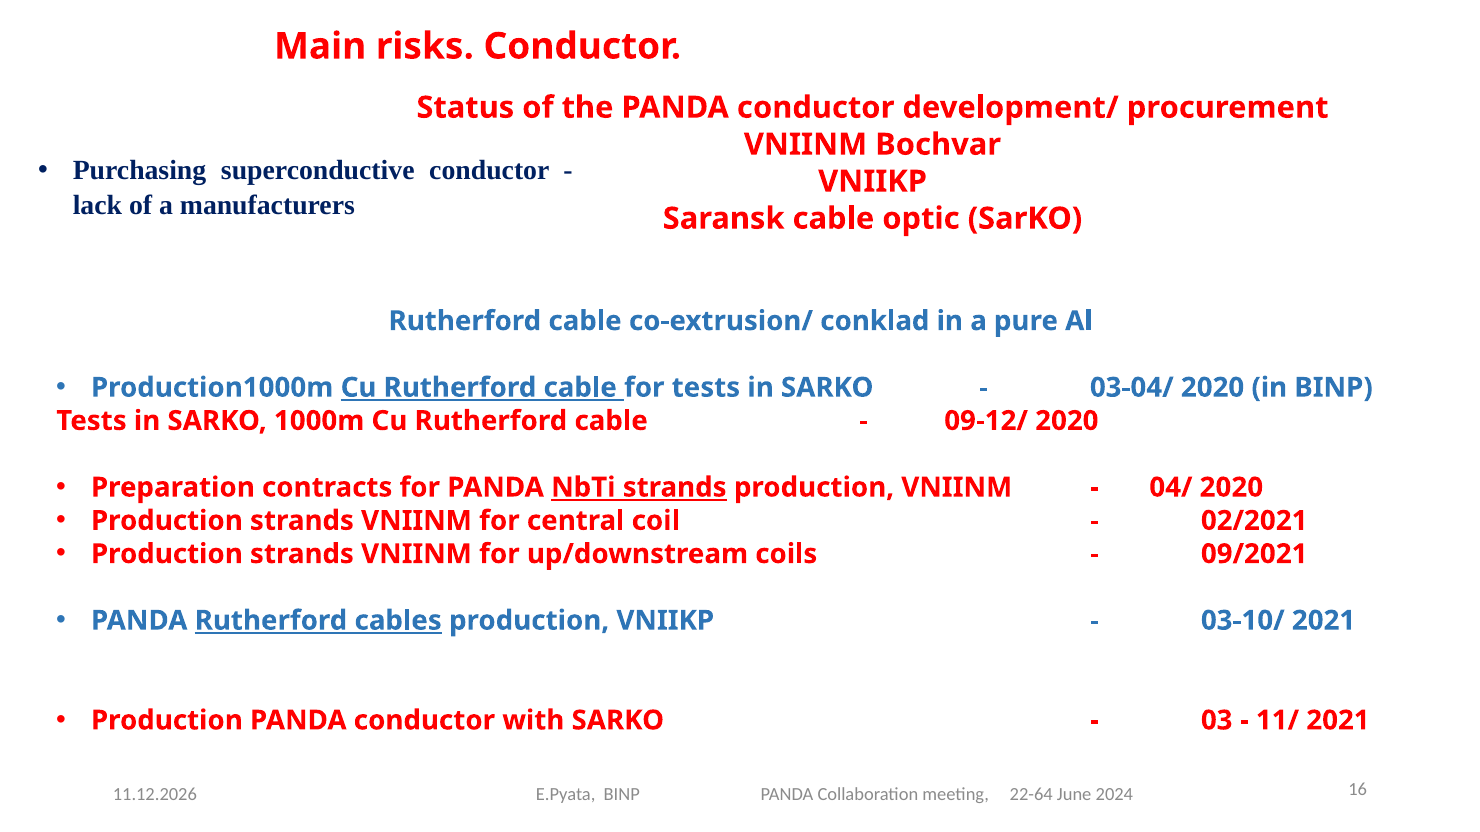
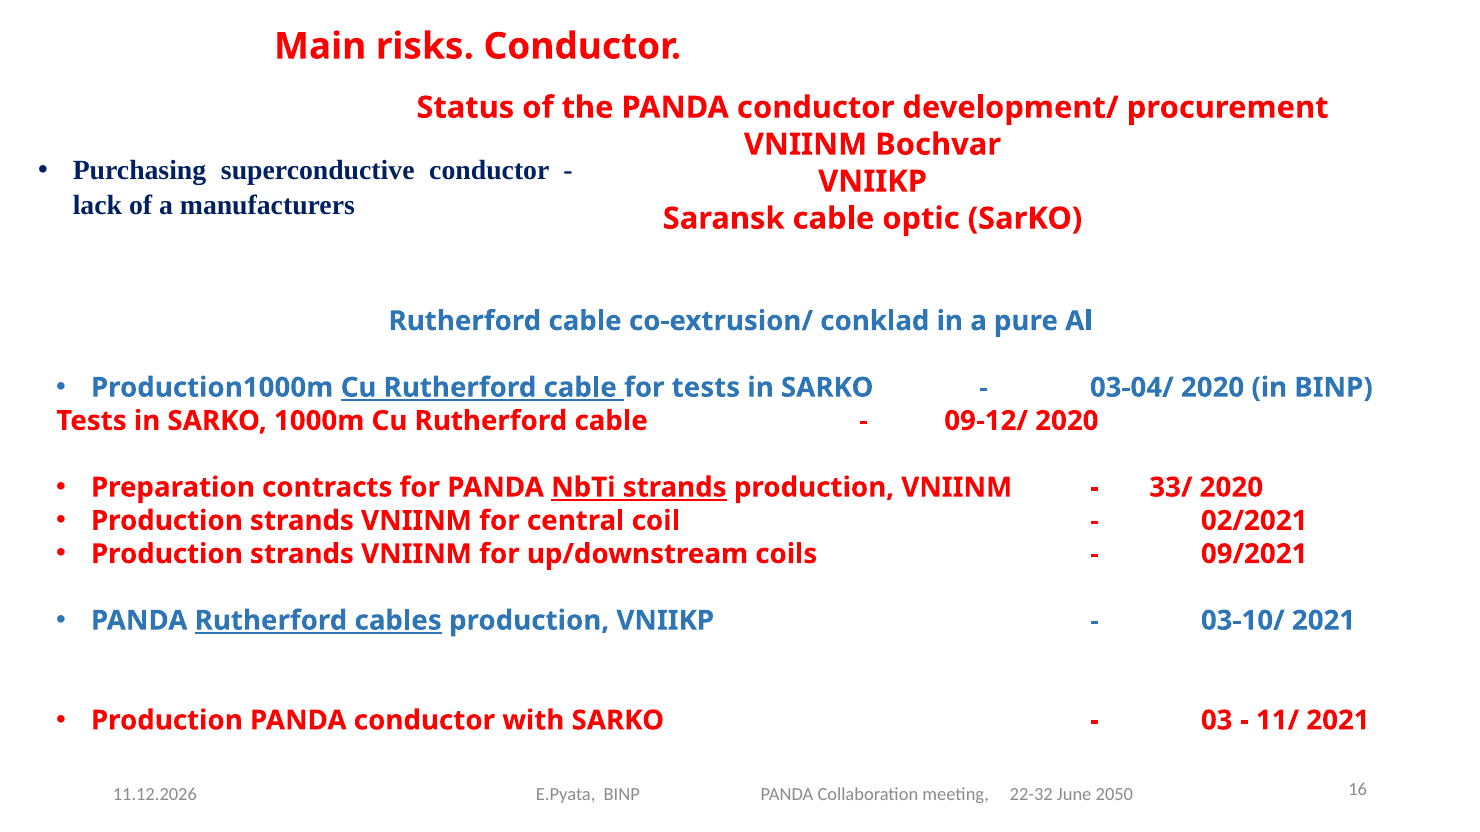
04/: 04/ -> 33/ (1171, 488)
22-64: 22-64 -> 22-32 (1031, 795)
2024: 2024 -> 2050 (1114, 795)
